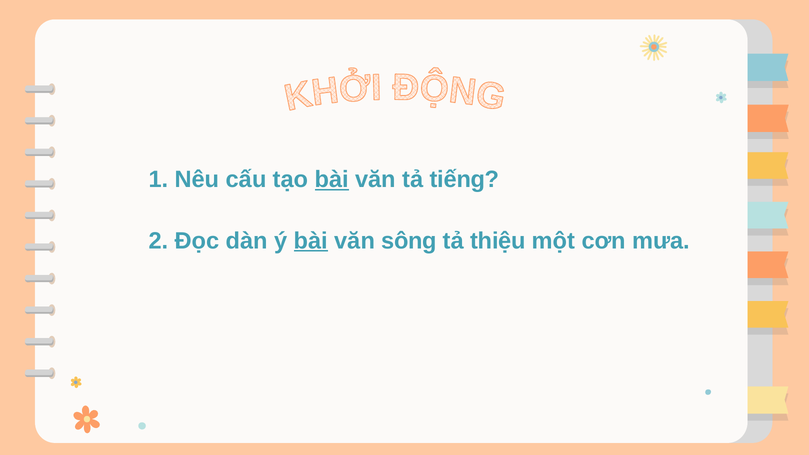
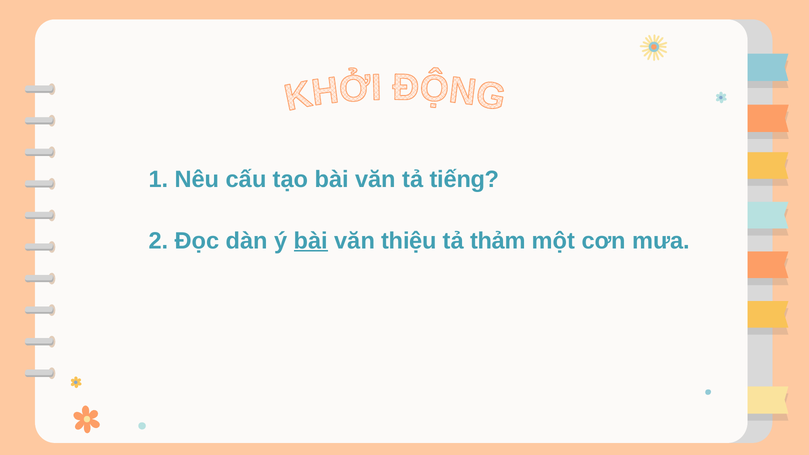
bài underline: present -> none (332, 180)
sông: sông -> thiệu (409, 241)
thiệu: thiệu -> thảm (498, 241)
